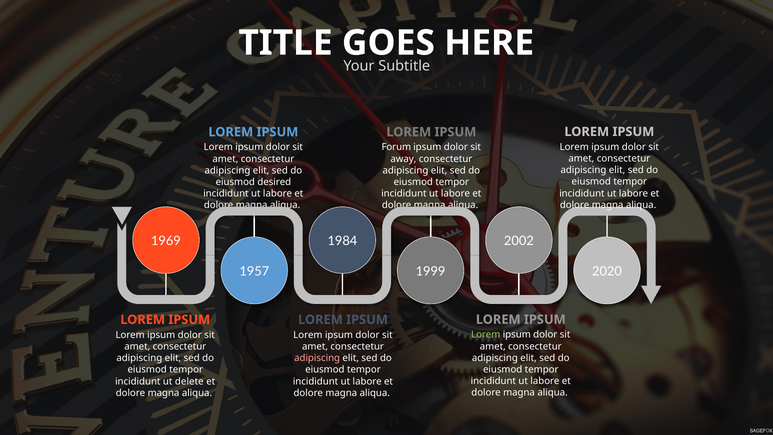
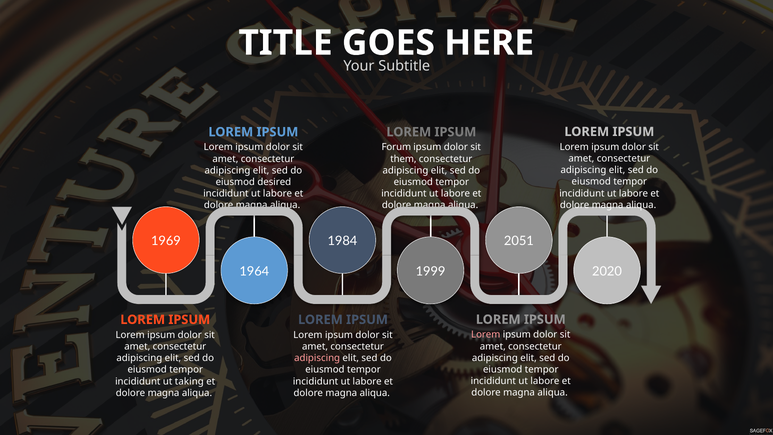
away: away -> them (403, 159)
2002: 2002 -> 2051 (519, 241)
1957: 1957 -> 1964 (254, 271)
Lorem colour: light green -> pink (486, 335)
delete: delete -> taking (189, 381)
